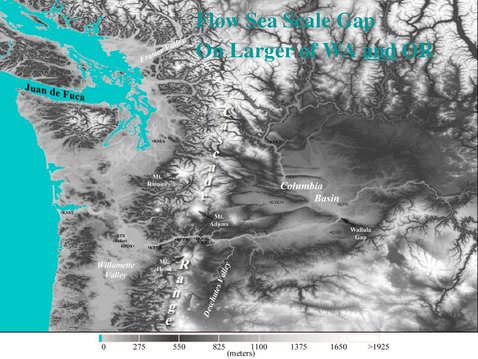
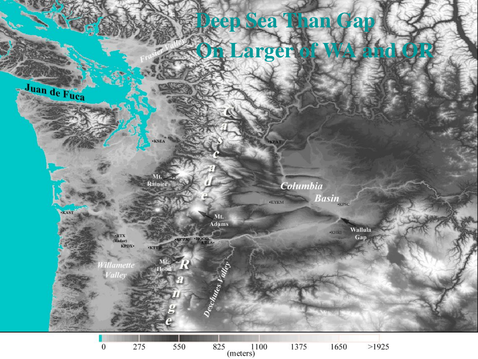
Flow: Flow -> Deep (218, 21)
Scale: Scale -> Than (307, 21)
and underline: present -> none (380, 50)
